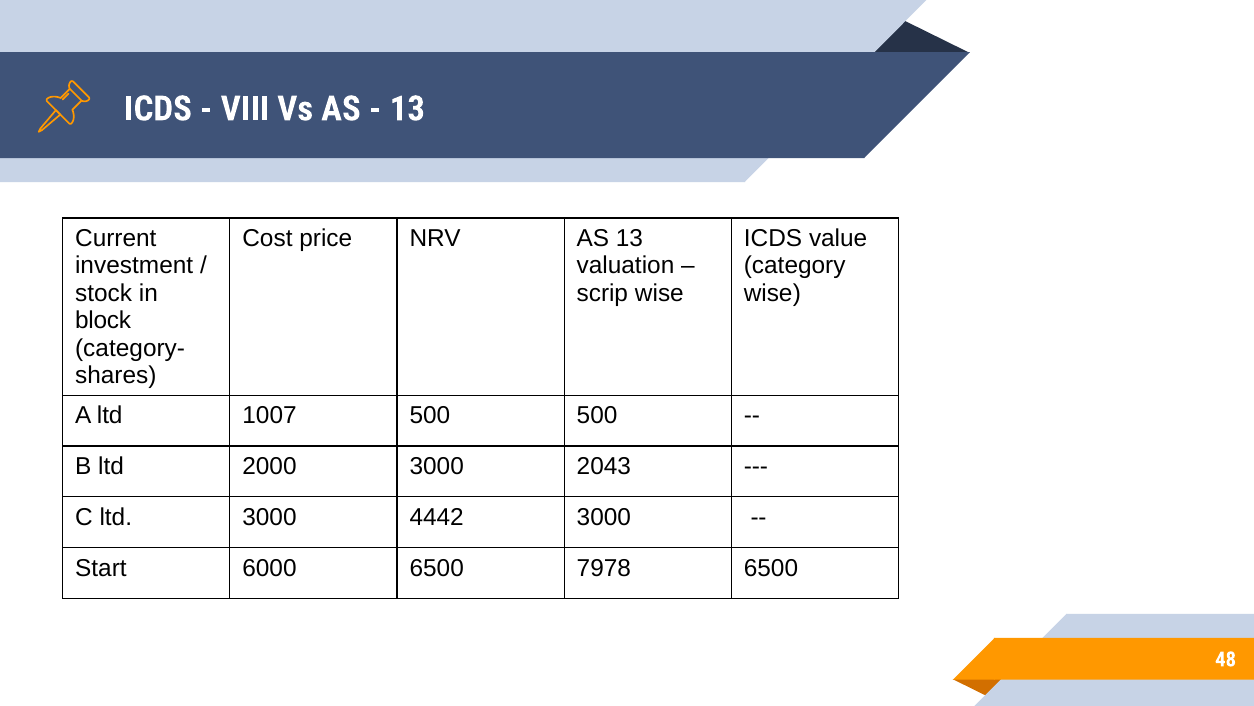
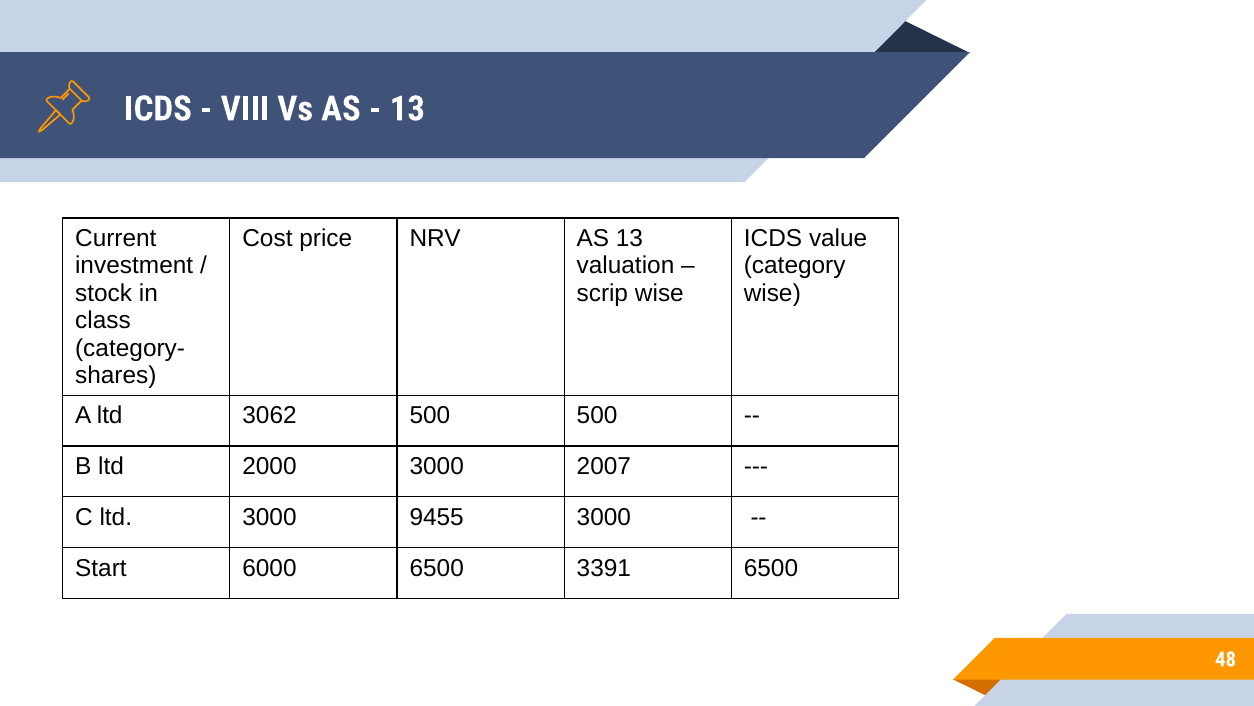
block: block -> class (103, 320)
1007: 1007 -> 3062 (269, 415)
2043: 2043 -> 2007 (604, 466)
4442: 4442 -> 9455 (437, 517)
7978: 7978 -> 3391 (604, 568)
